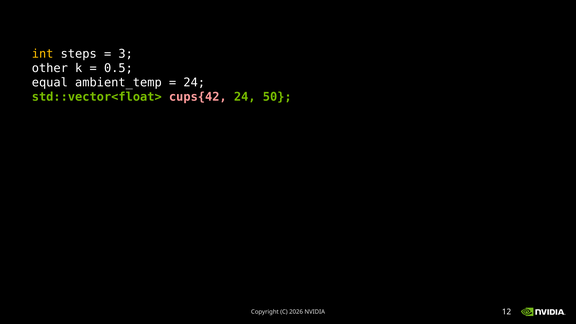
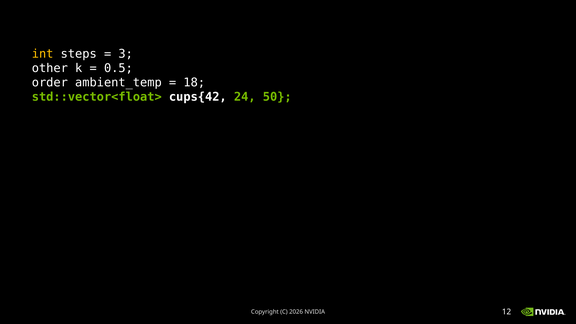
equal: equal -> order (50, 83)
24: 24 -> 18 (194, 83)
cups{42 colour: pink -> white (198, 97)
